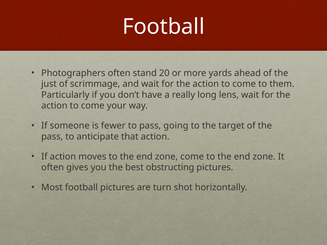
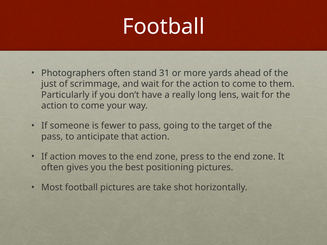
20: 20 -> 31 (164, 73)
zone come: come -> press (192, 157)
obstructing: obstructing -> positioning (170, 168)
turn: turn -> take (162, 188)
